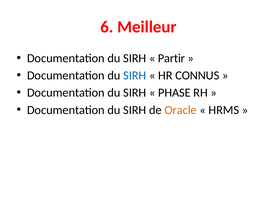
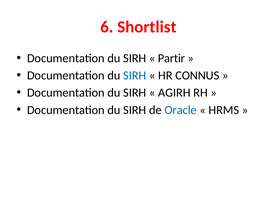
Meilleur: Meilleur -> Shortlist (147, 27)
PHASE: PHASE -> AGIRH (174, 93)
Oracle colour: orange -> blue (181, 110)
